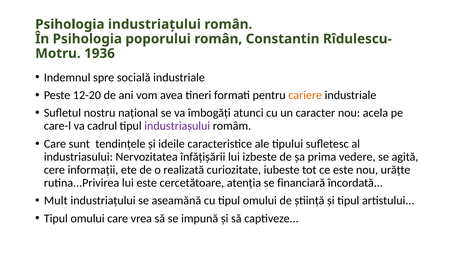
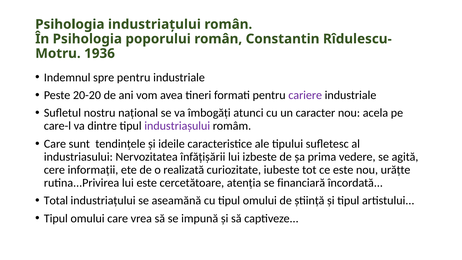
spre socială: socială -> pentru (134, 77)
12-20: 12-20 -> 20-20 (87, 95)
cariere colour: orange -> purple (305, 95)
cadrul: cadrul -> dintre (102, 126)
Mult: Mult -> Total (56, 200)
